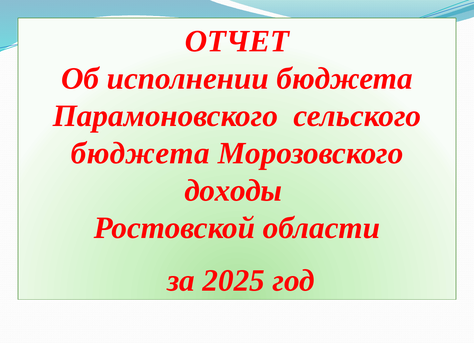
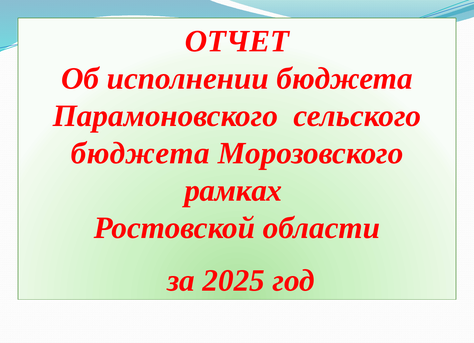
доходы: доходы -> рамках (233, 191)
